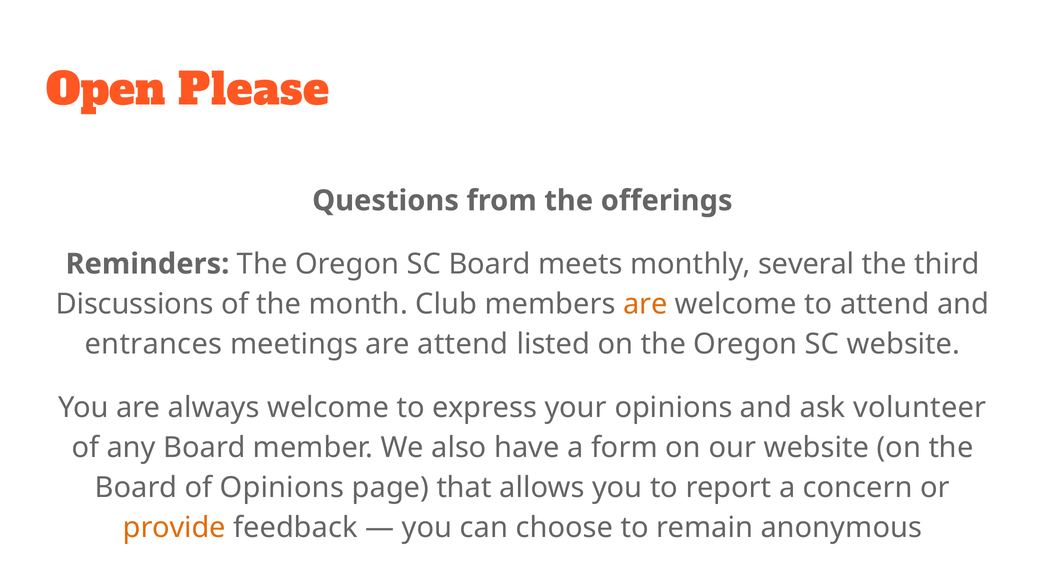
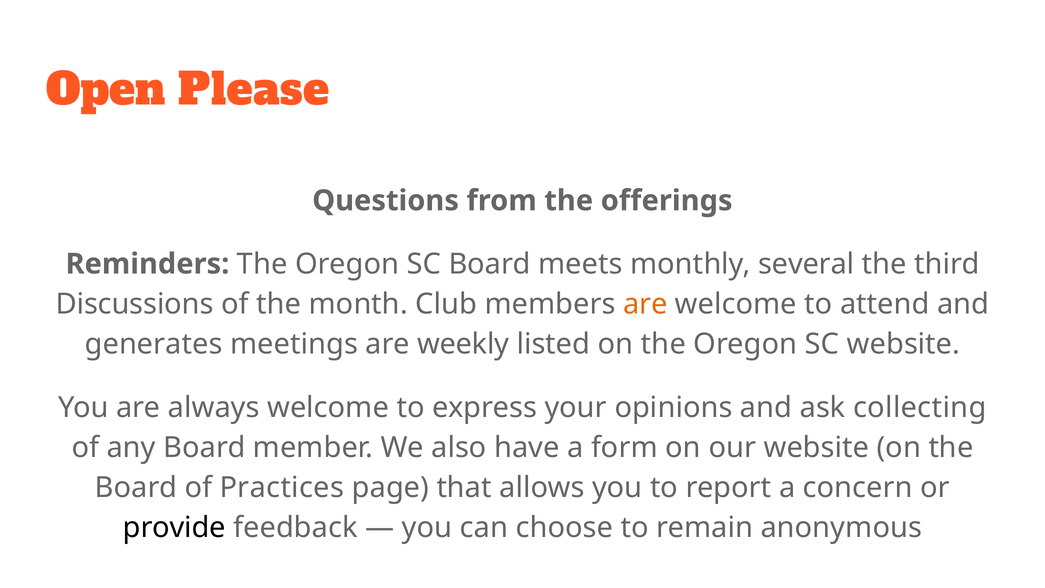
entrances: entrances -> generates (154, 344)
are attend: attend -> weekly (463, 344)
volunteer: volunteer -> collecting (920, 407)
of Opinions: Opinions -> Practices (282, 487)
provide colour: orange -> black (174, 528)
